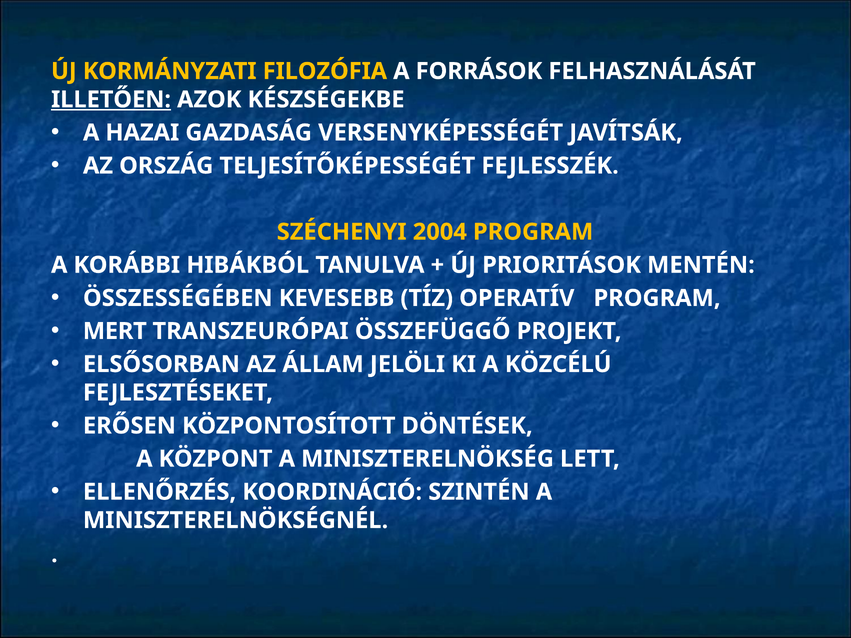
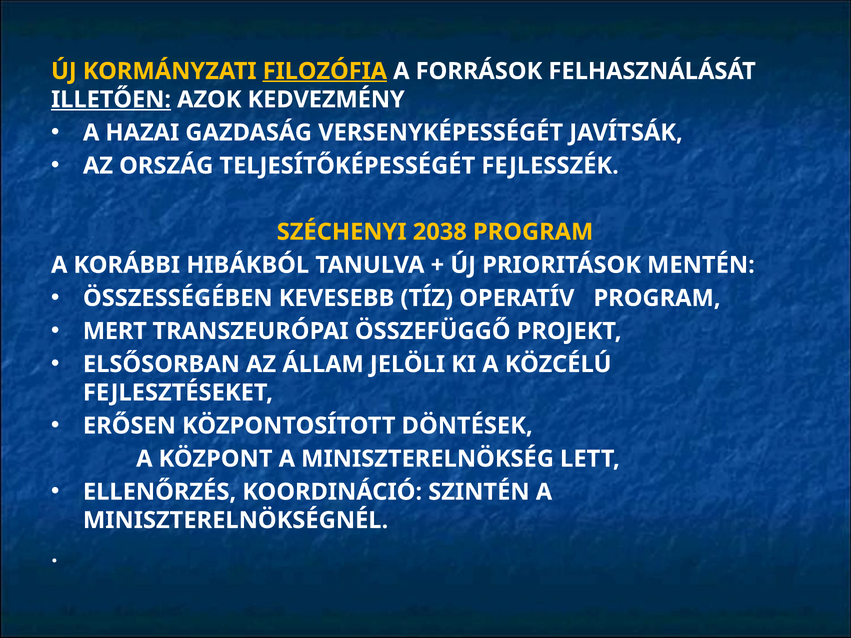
FILOZÓFIA underline: none -> present (325, 71)
KÉSZSÉGEKBE: KÉSZSÉGEKBE -> KEDVEZMÉNY (326, 100)
2004: 2004 -> 2038 (440, 232)
